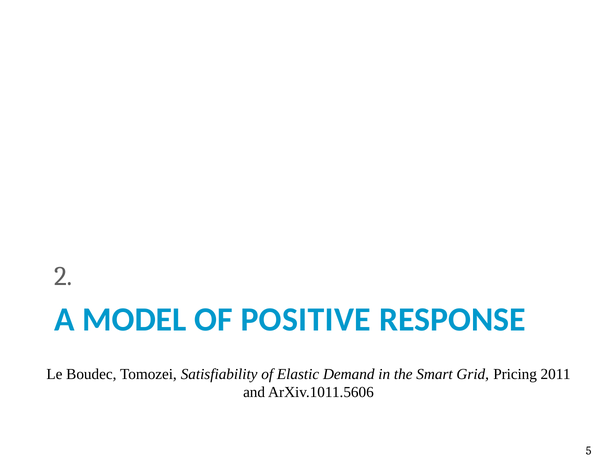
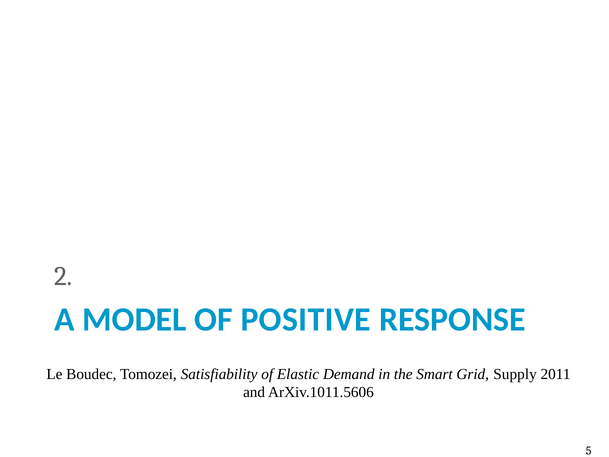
Pricing: Pricing -> Supply (515, 374)
